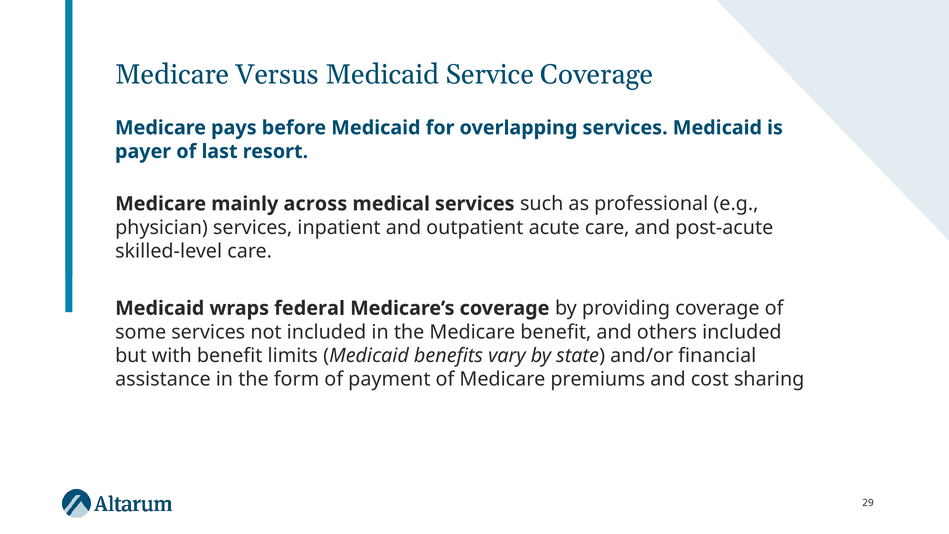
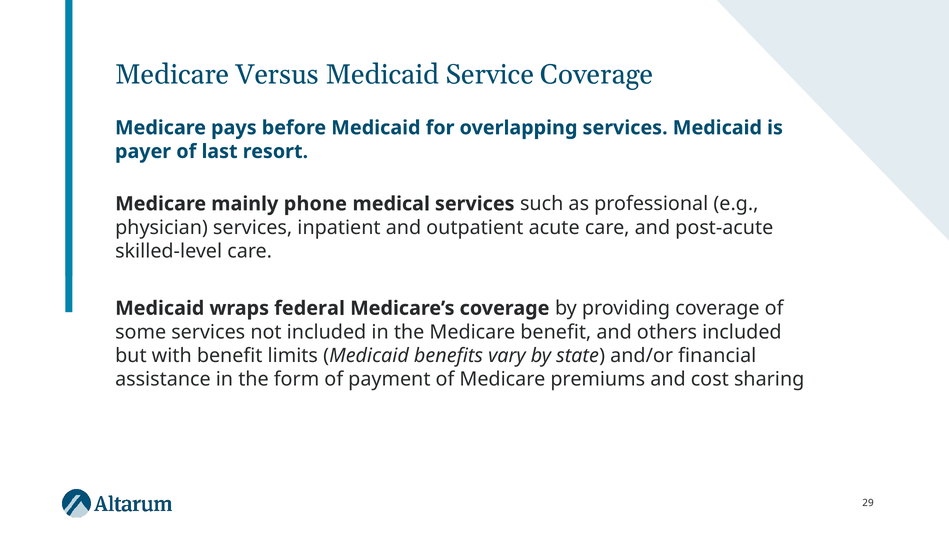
across: across -> phone (315, 204)
